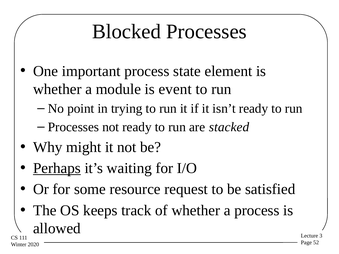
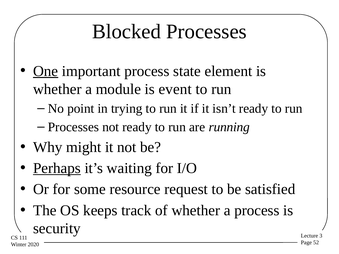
One underline: none -> present (46, 71)
stacked: stacked -> running (229, 127)
allowed: allowed -> security (57, 229)
